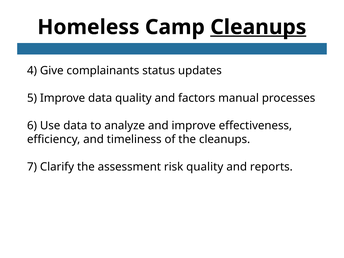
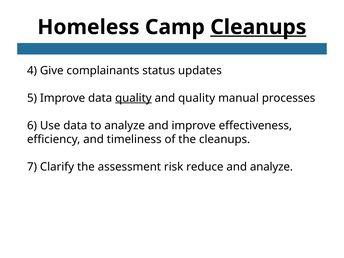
quality underline: none -> present (133, 98)
and factors: factors -> quality (197, 98)
risk quality: quality -> reduce (205, 167)
and reports: reports -> analyze (271, 167)
